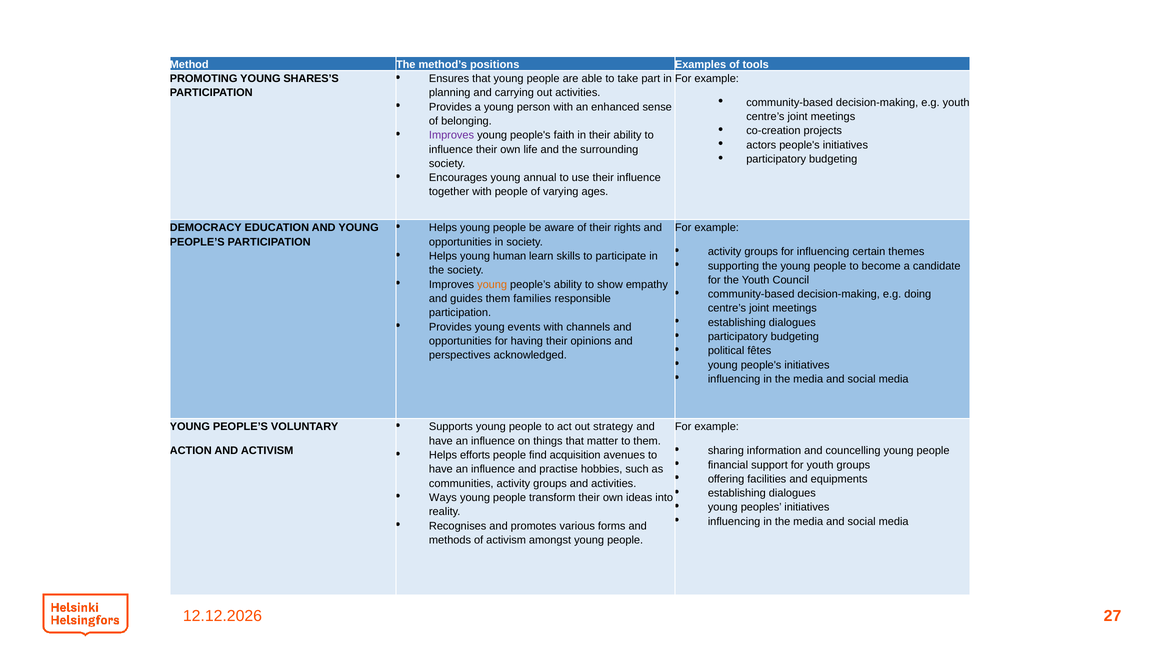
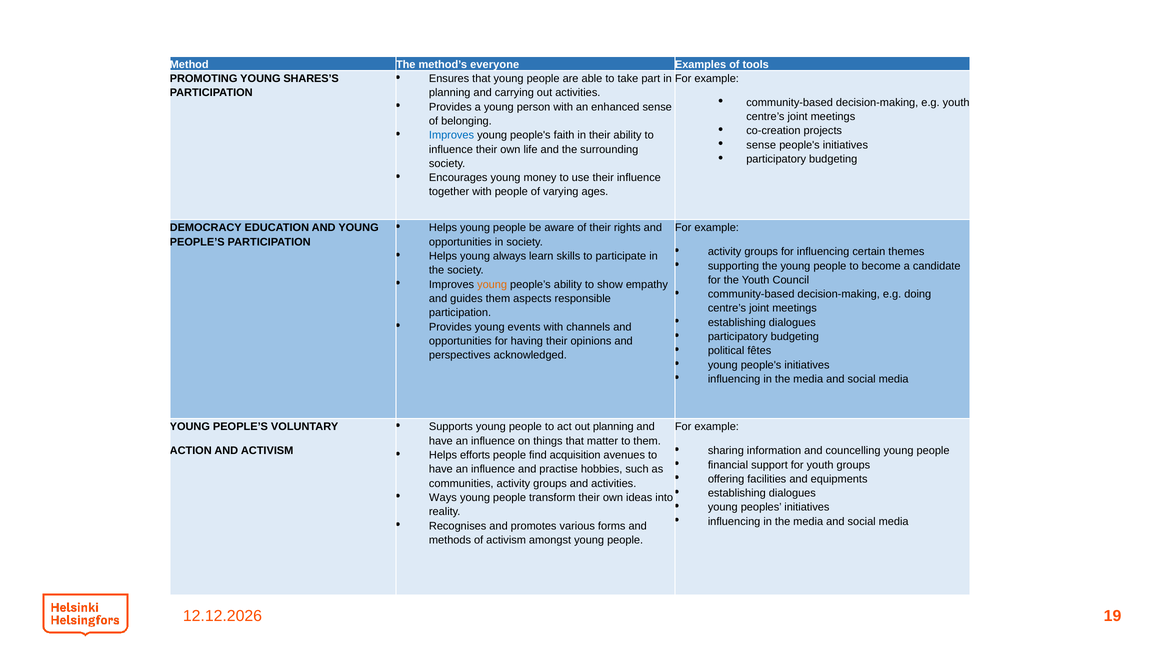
positions: positions -> everyone (495, 64)
Improves colour: purple -> blue (452, 135)
actors: actors -> sense (761, 145)
annual: annual -> money (540, 178)
human: human -> always (510, 256)
families: families -> aspects (532, 298)
out strategy: strategy -> planning (613, 427)
27: 27 -> 19 (1113, 616)
